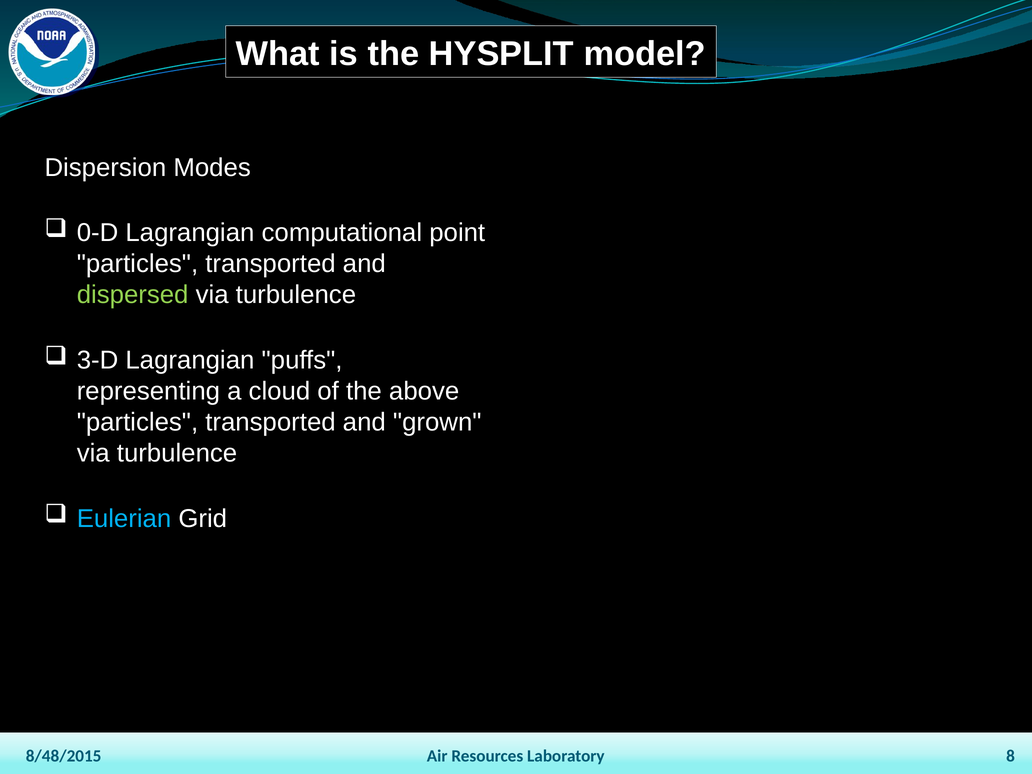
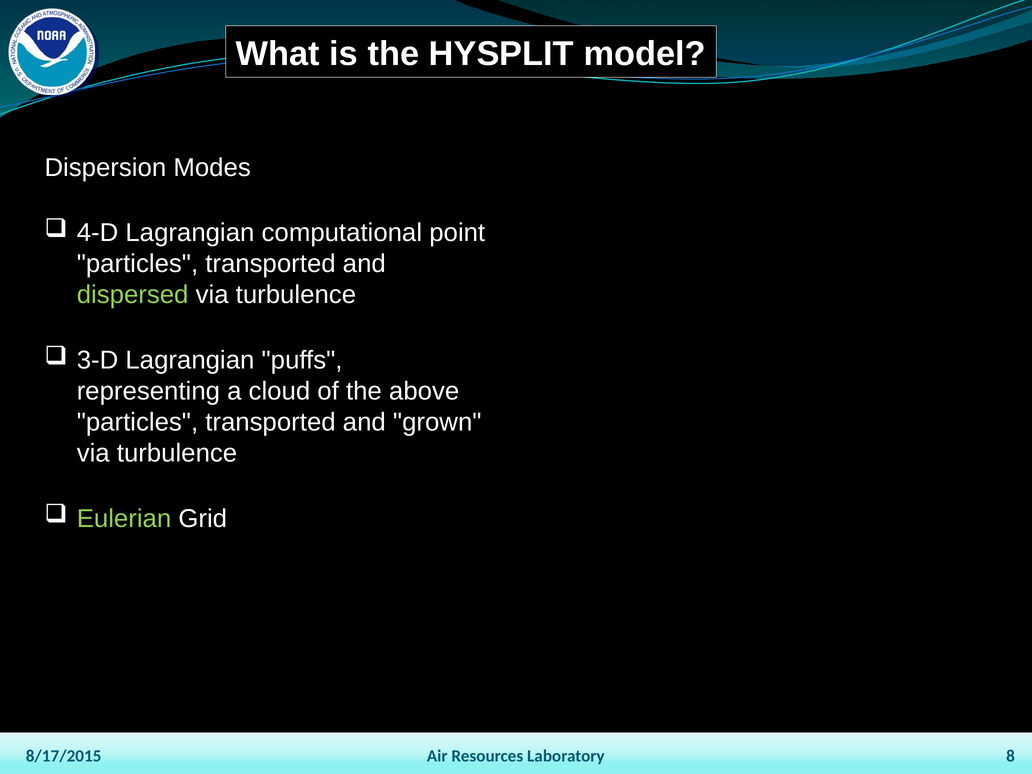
0-D: 0-D -> 4-D (98, 233)
Eulerian colour: light blue -> light green (124, 518)
8/48/2015: 8/48/2015 -> 8/17/2015 (64, 756)
